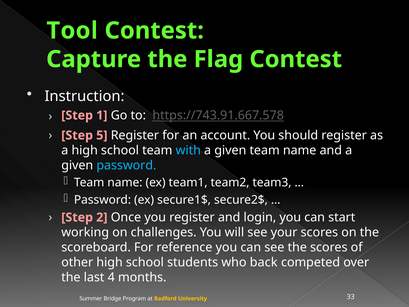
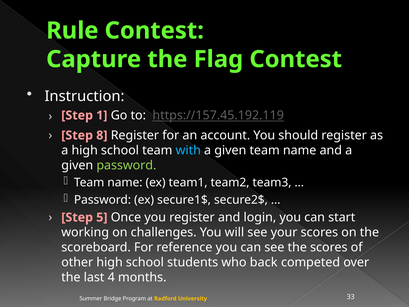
Tool: Tool -> Rule (72, 31)
https://743.91.667.578: https://743.91.667.578 -> https://157.45.192.119 (218, 115)
5: 5 -> 8 (102, 135)
password colour: light blue -> light green (126, 165)
2: 2 -> 5 (102, 217)
